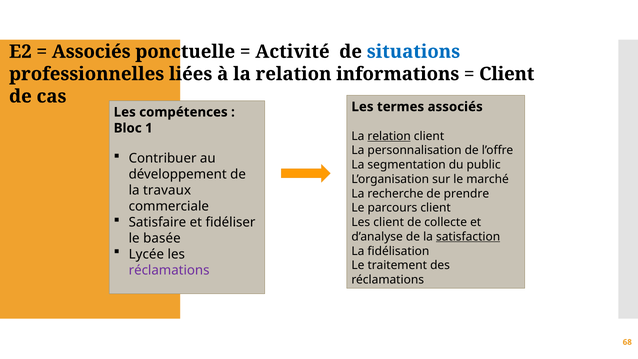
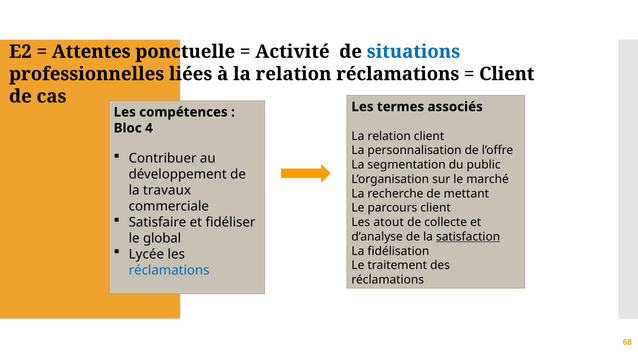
Associés: Associés -> Attentes (91, 52)
relation informations: informations -> réclamations (398, 74)
1: 1 -> 4 (149, 128)
relation underline: present -> none (389, 136)
prendre: prendre -> mettant (466, 194)
Les client: client -> atout (389, 222)
basée: basée -> global (162, 238)
réclamations colour: purple -> blue (169, 270)
